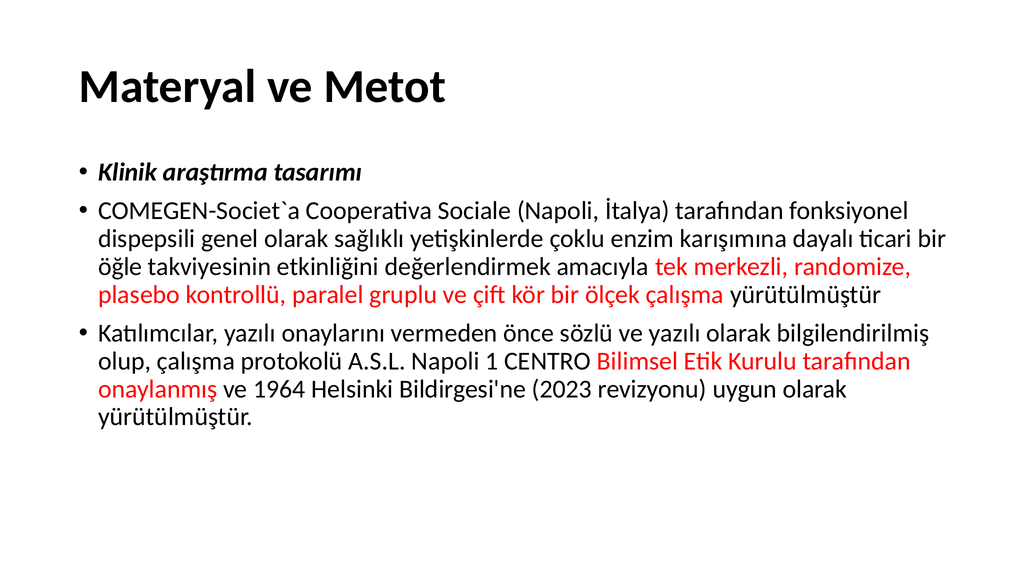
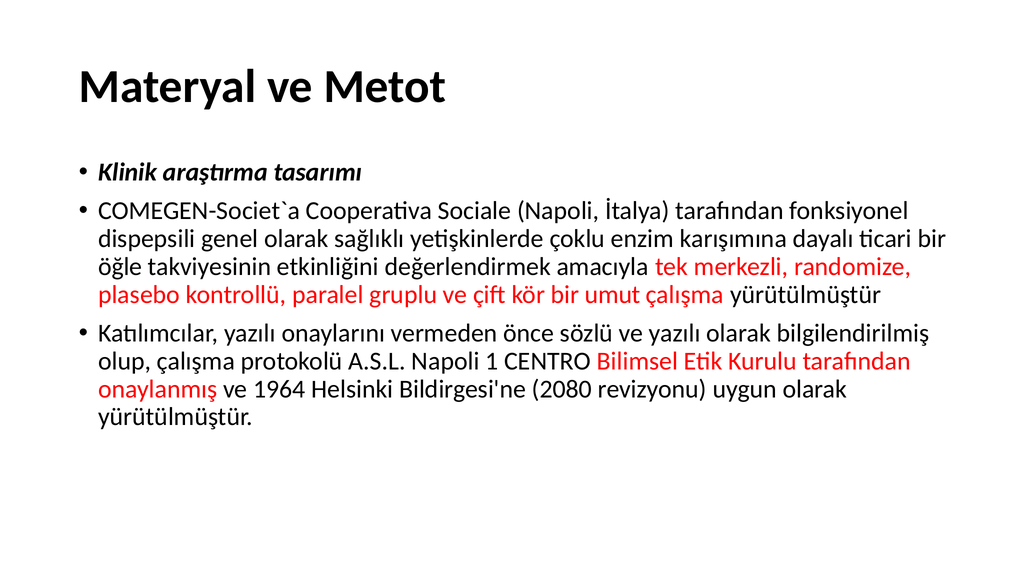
ölçek: ölçek -> umut (613, 295)
2023: 2023 -> 2080 (562, 389)
